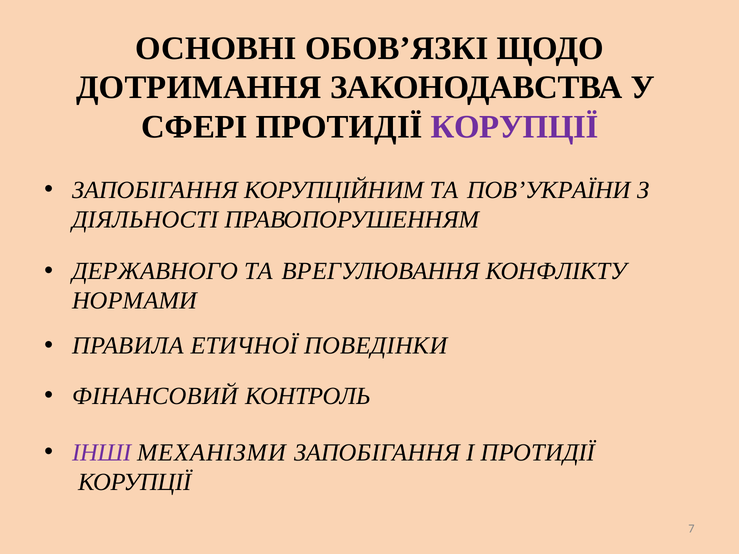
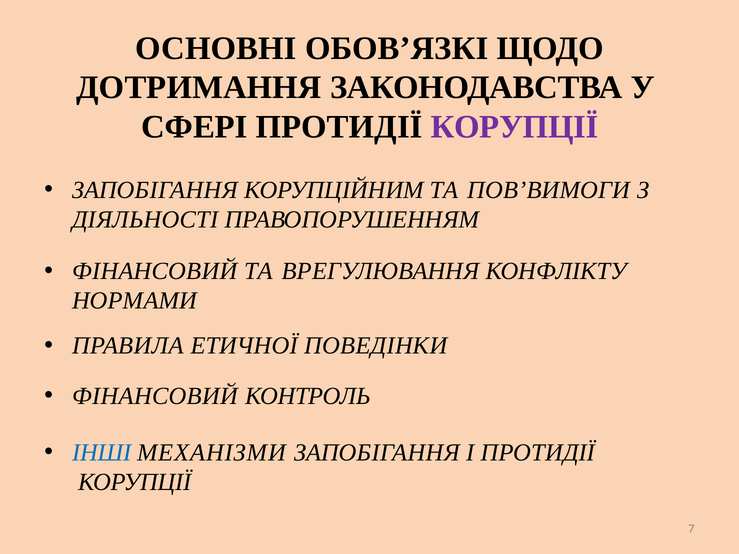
ПОВ’УКРАЇНИ: ПОВ’УКРАЇНИ -> ПОВ’ВИМОГИ (549, 190)
ДЕРЖАВНОГО: ДЕРЖАВНОГО -> ФІНАНСОВИЙ (155, 271)
ІНШІ colour: purple -> blue (102, 453)
